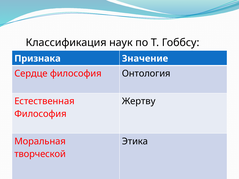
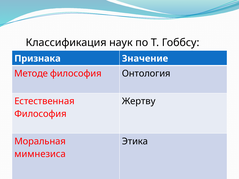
Сердце: Сердце -> Методе (31, 74)
творческой: творческой -> мимнезиса (40, 154)
